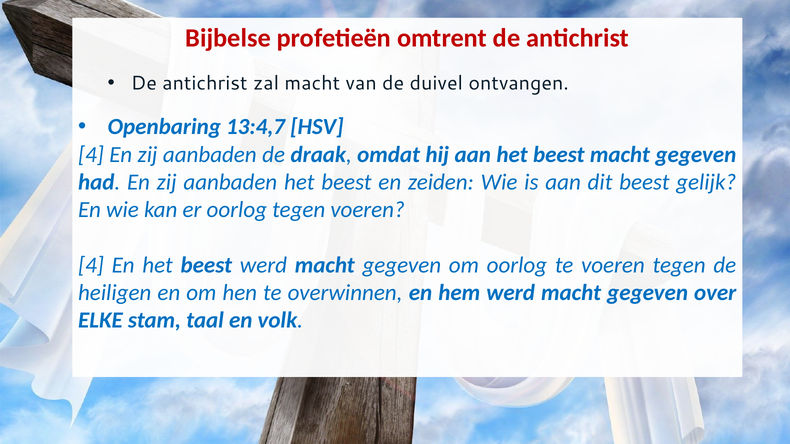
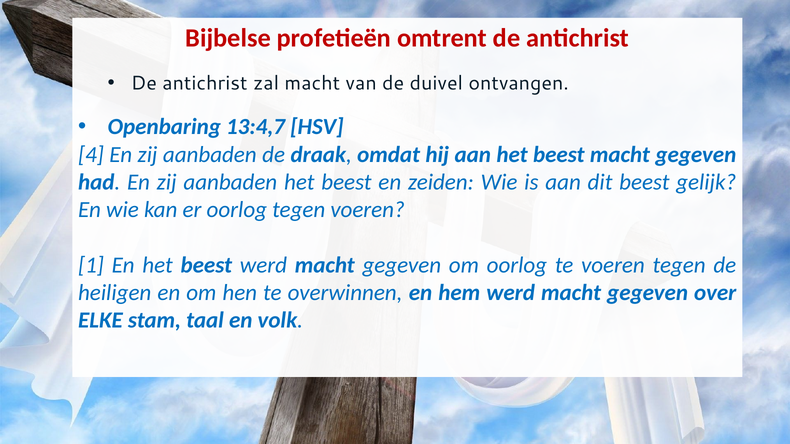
4: 4 -> 1 (91, 265)
